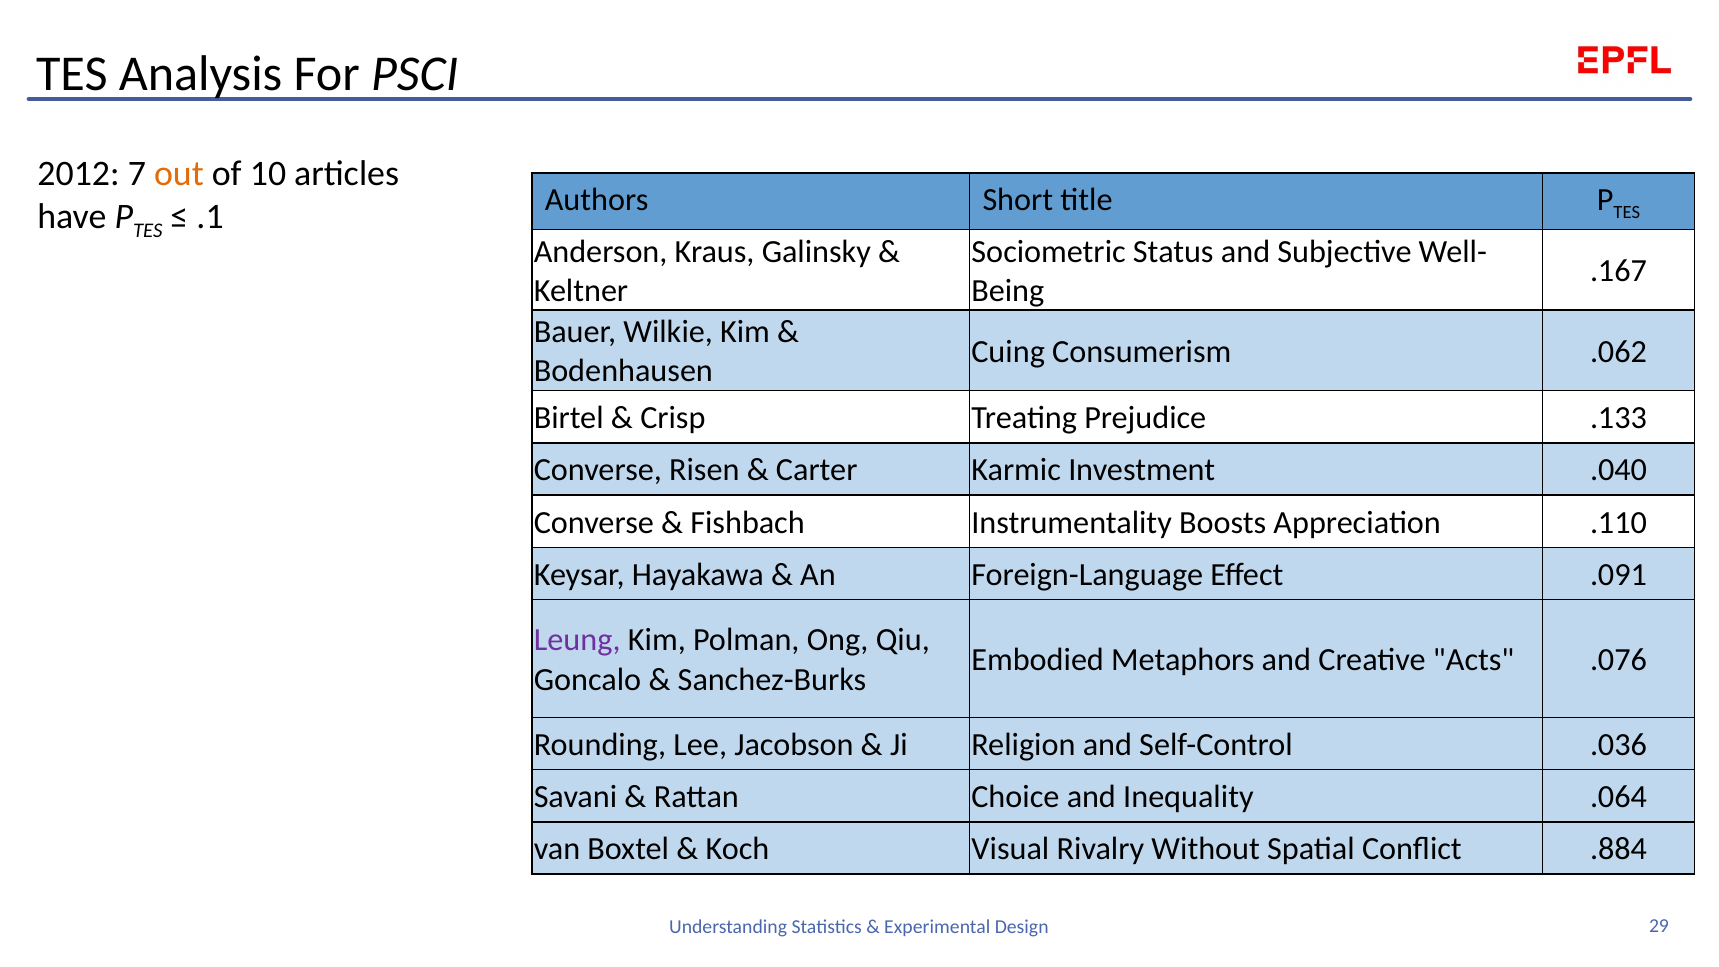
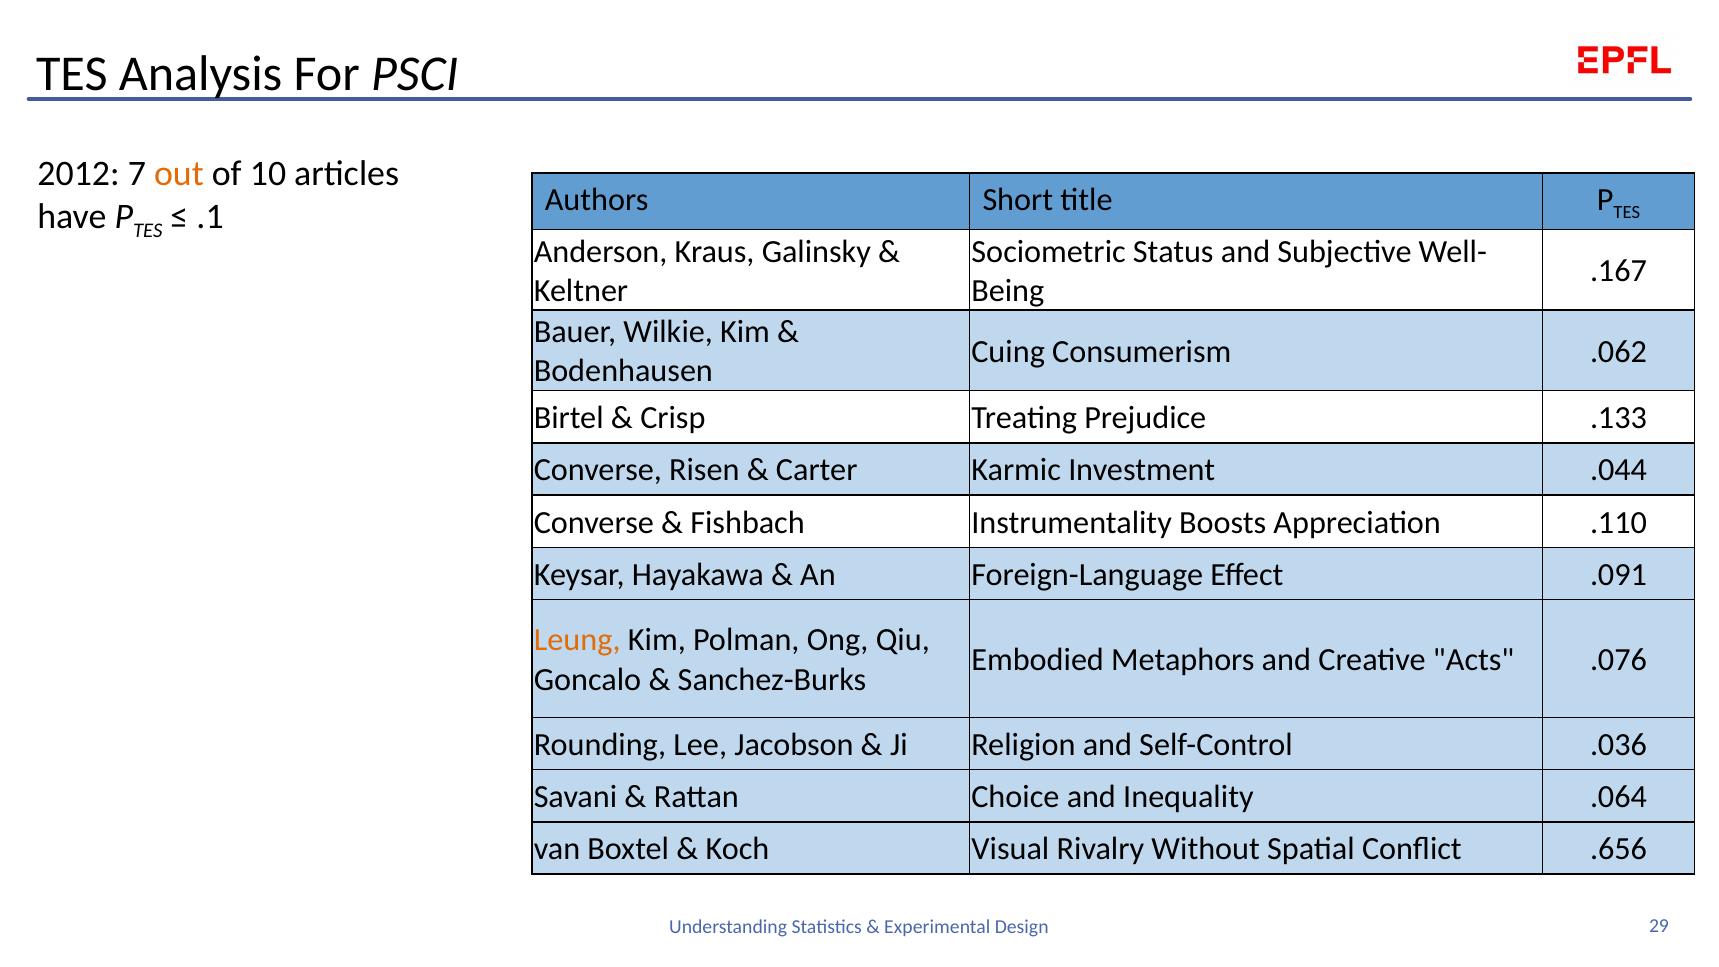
.040: .040 -> .044 (1618, 470)
Leung colour: purple -> orange (577, 640)
.884: .884 -> .656 (1618, 849)
